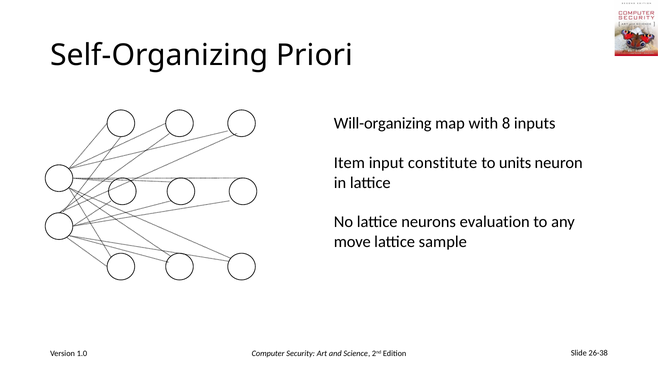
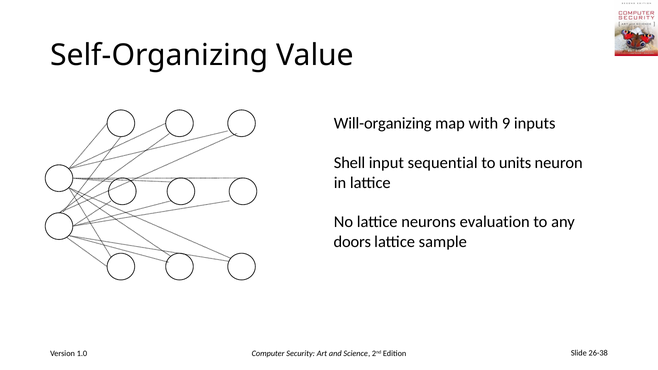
Priori: Priori -> Value (315, 55)
8: 8 -> 9 (506, 123)
Item: Item -> Shell (350, 163)
constitute: constitute -> sequential (443, 163)
move: move -> doors (352, 242)
